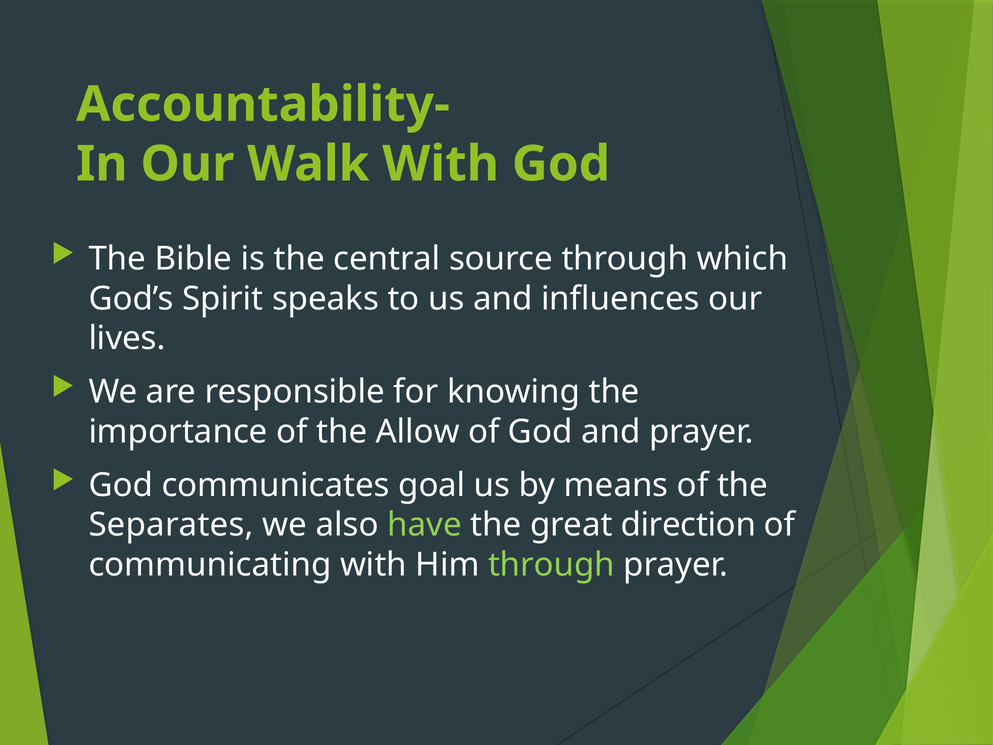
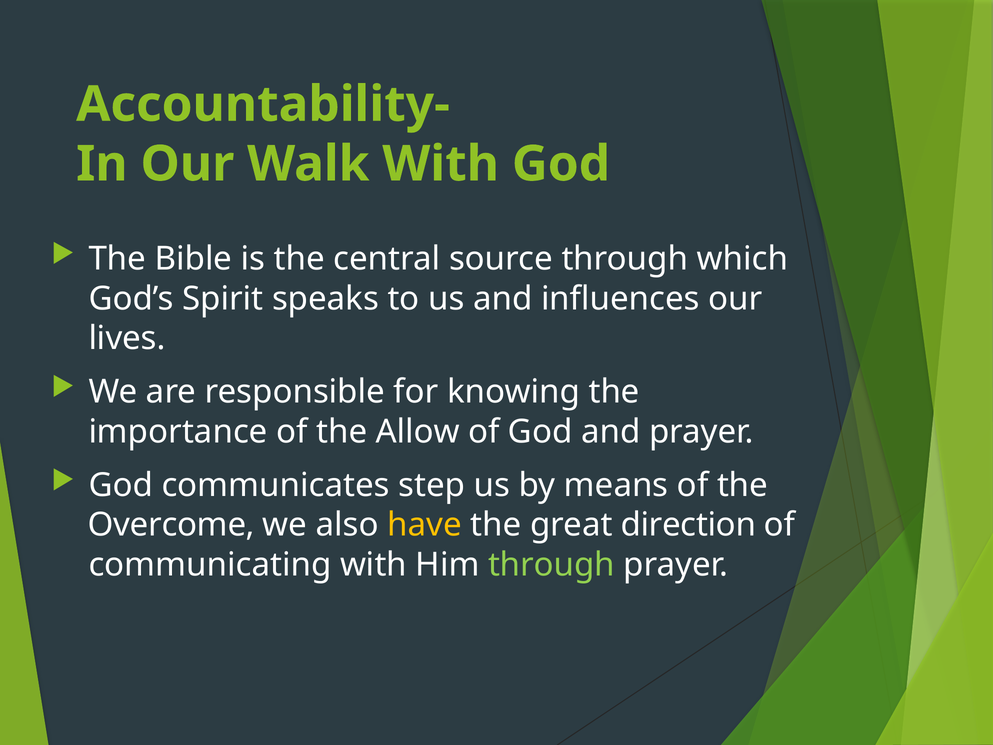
goal: goal -> step (432, 485)
Separates: Separates -> Overcome (171, 525)
have colour: light green -> yellow (425, 525)
